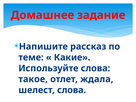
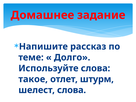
Какие: Какие -> Долго (72, 57)
ждала: ждала -> штурм (97, 79)
